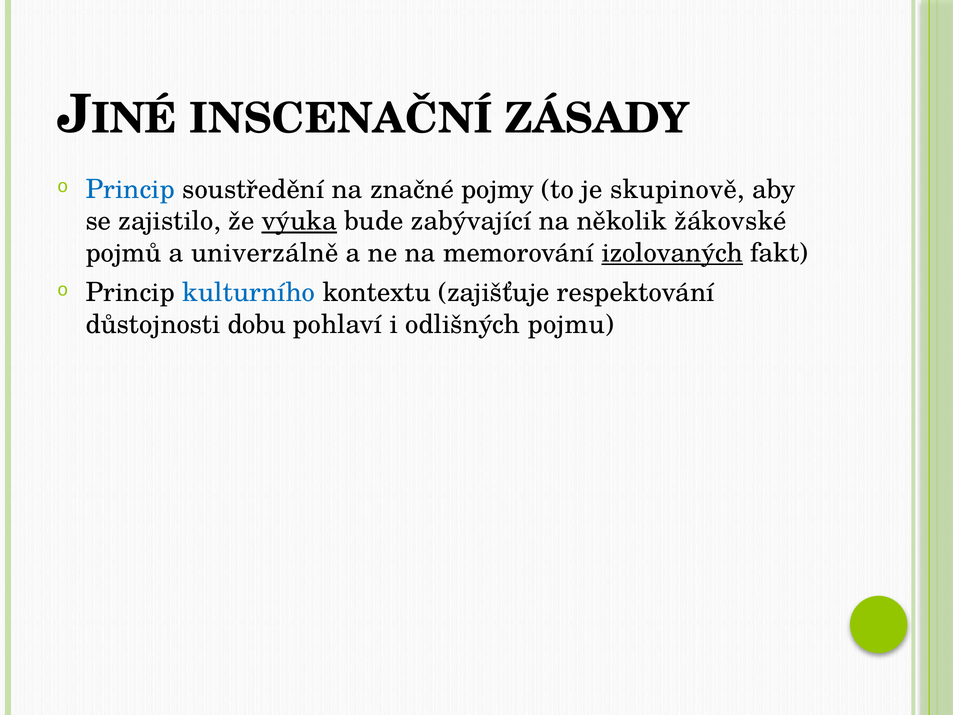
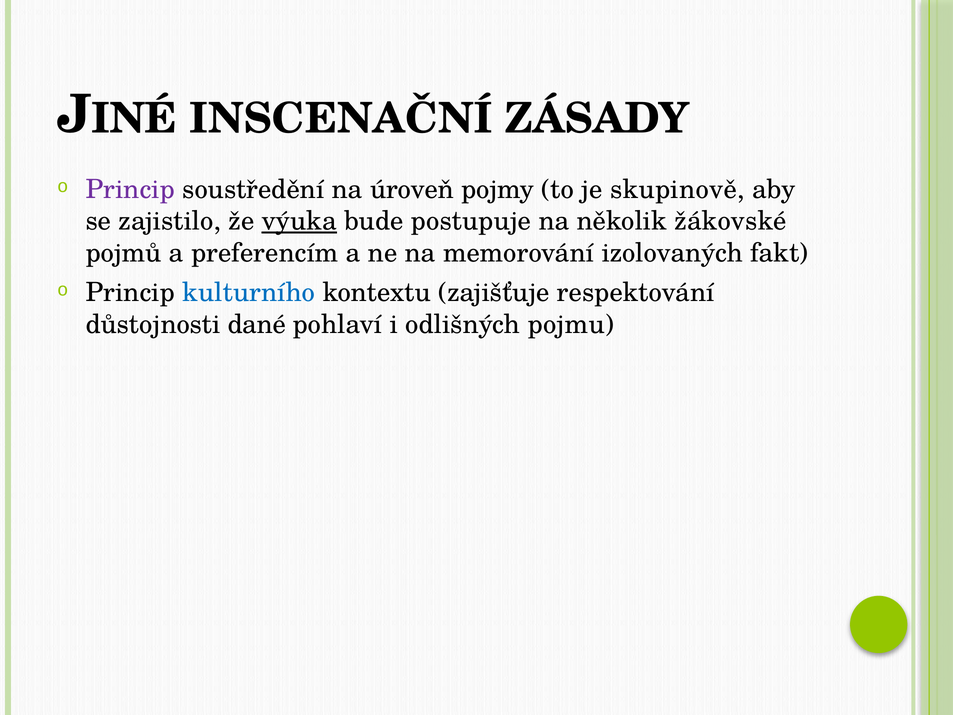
Princip colour: blue -> purple (130, 189)
značné: značné -> úroveň (412, 189)
zabývající: zabývající -> postupuje (471, 221)
univerzálně: univerzálně -> preferencím (265, 253)
izolovaných underline: present -> none (672, 253)
dobu: dobu -> dané (257, 324)
